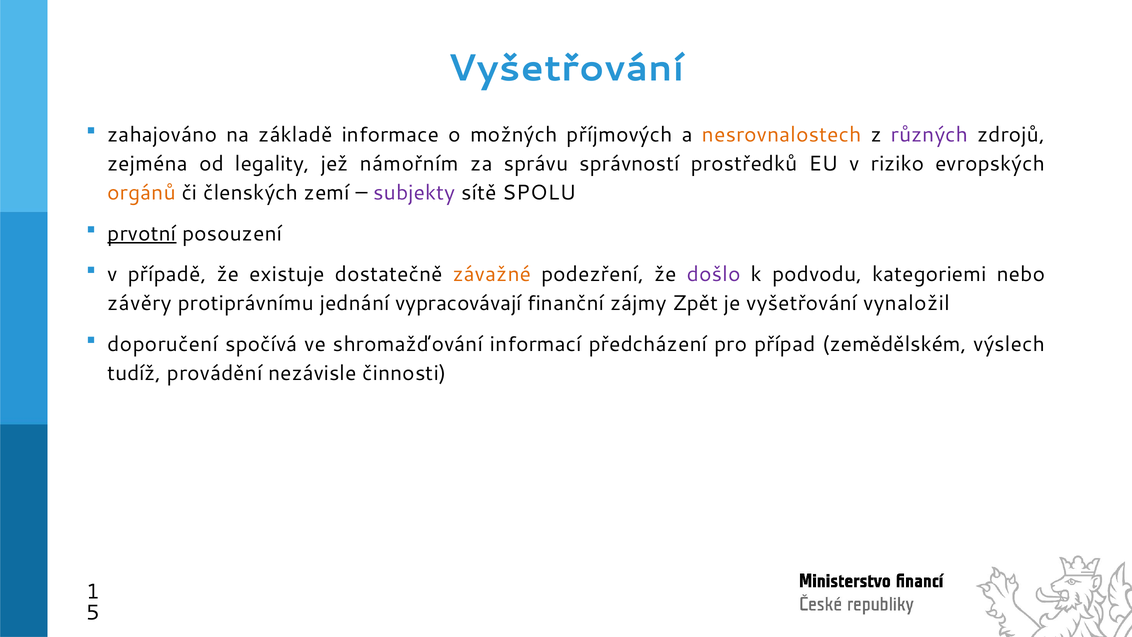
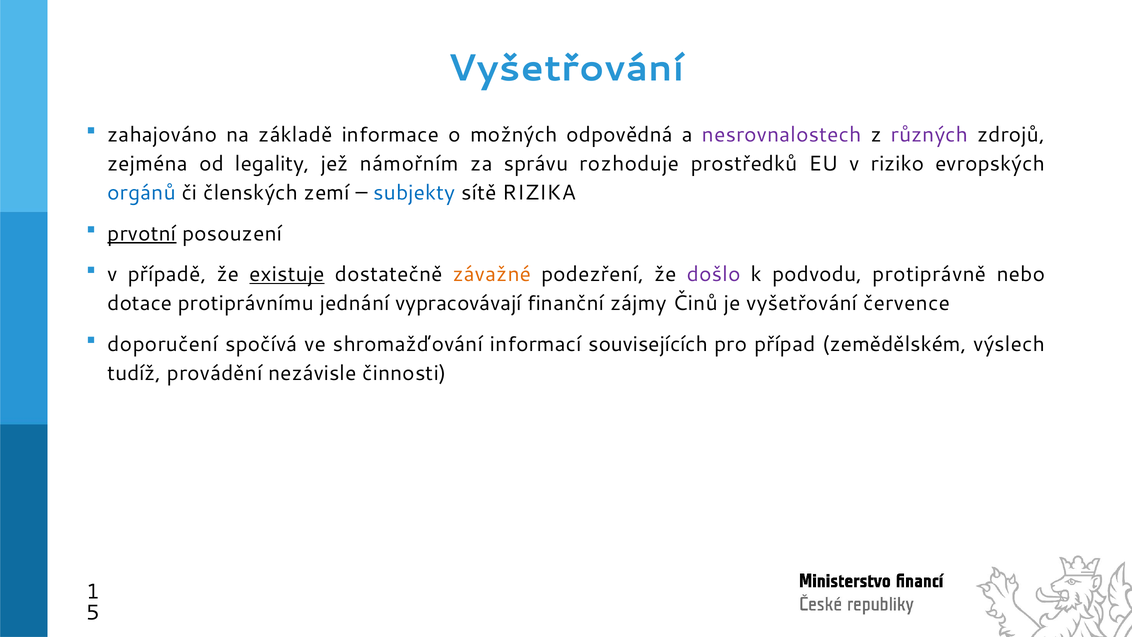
příjmových: příjmových -> odpovědná (620, 135)
nesrovnalostech colour: orange -> purple (782, 135)
správností: správností -> rozhoduje (629, 164)
orgánů colour: orange -> blue (142, 193)
subjekty colour: purple -> blue (414, 193)
SPOLU: SPOLU -> RIZIKA (539, 193)
existuje underline: none -> present (287, 274)
kategoriemi: kategoriemi -> protiprávně (929, 274)
závěry: závěry -> dotace (140, 303)
Zpět: Zpět -> Činů (695, 303)
vynaložil: vynaložil -> července (907, 303)
předcházení: předcházení -> souvisejících (648, 344)
